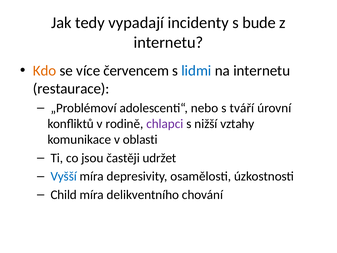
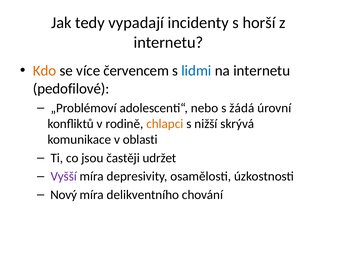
bude: bude -> horší (259, 23)
restaurace: restaurace -> pedofilové (71, 89)
tváří: tváří -> žádá (242, 108)
chlapci colour: purple -> orange (165, 124)
vztahy: vztahy -> skrývá (237, 124)
Vyšší colour: blue -> purple (64, 176)
Child: Child -> Nový (64, 195)
